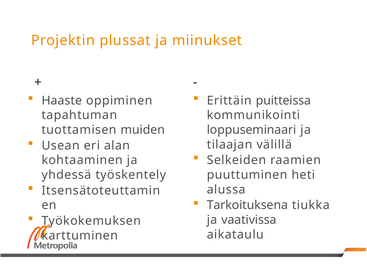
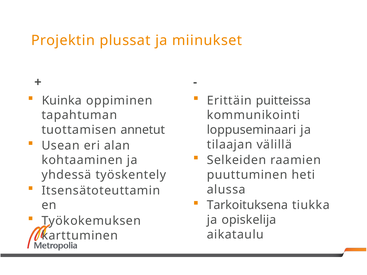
Haaste: Haaste -> Kuinka (62, 101)
muiden: muiden -> annetut (143, 130)
vaativissa: vaativissa -> opiskelija (249, 220)
